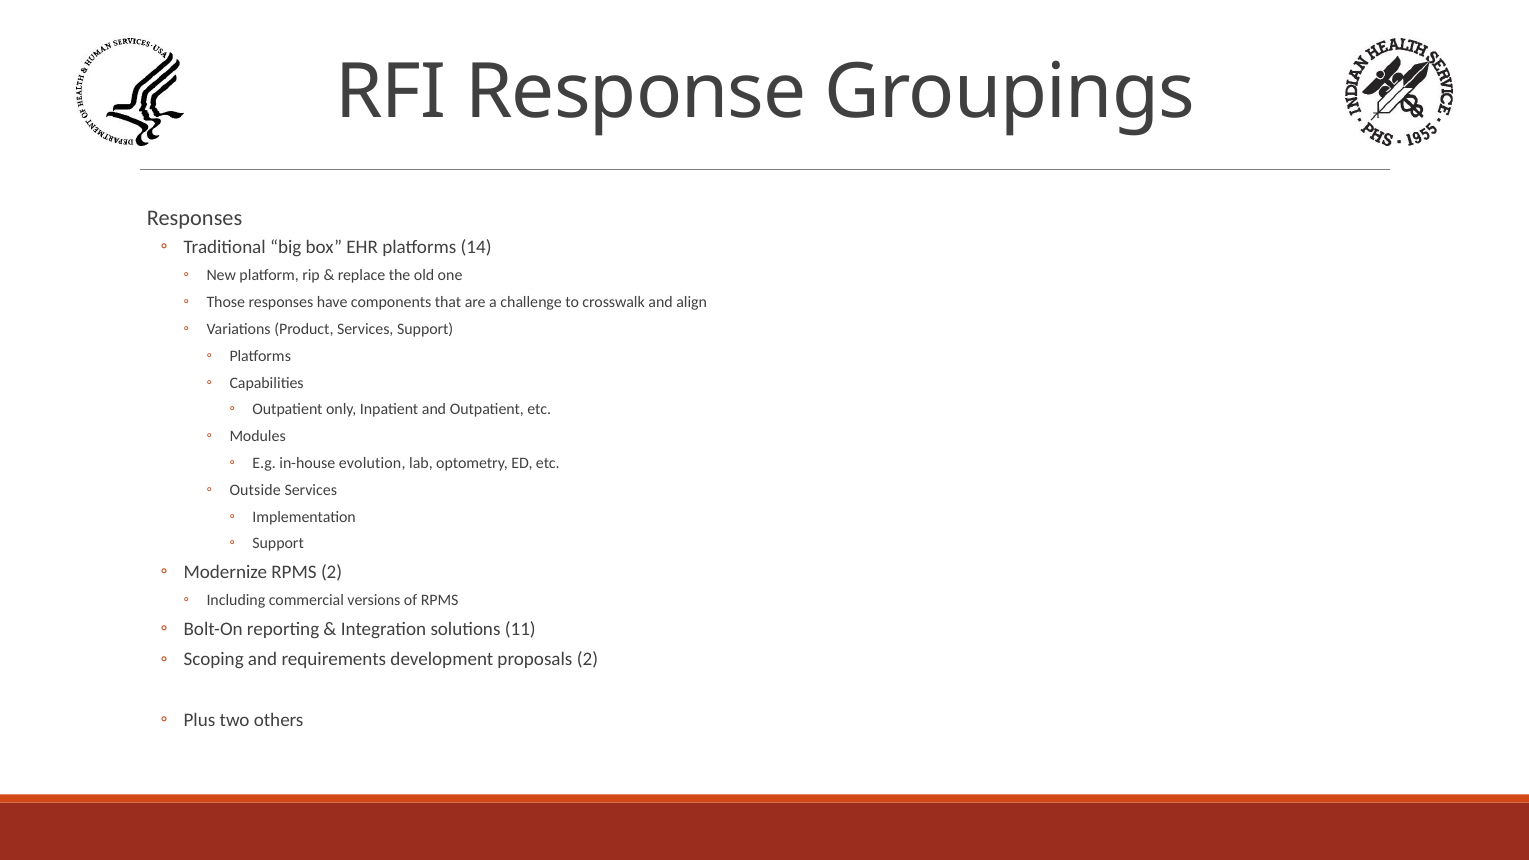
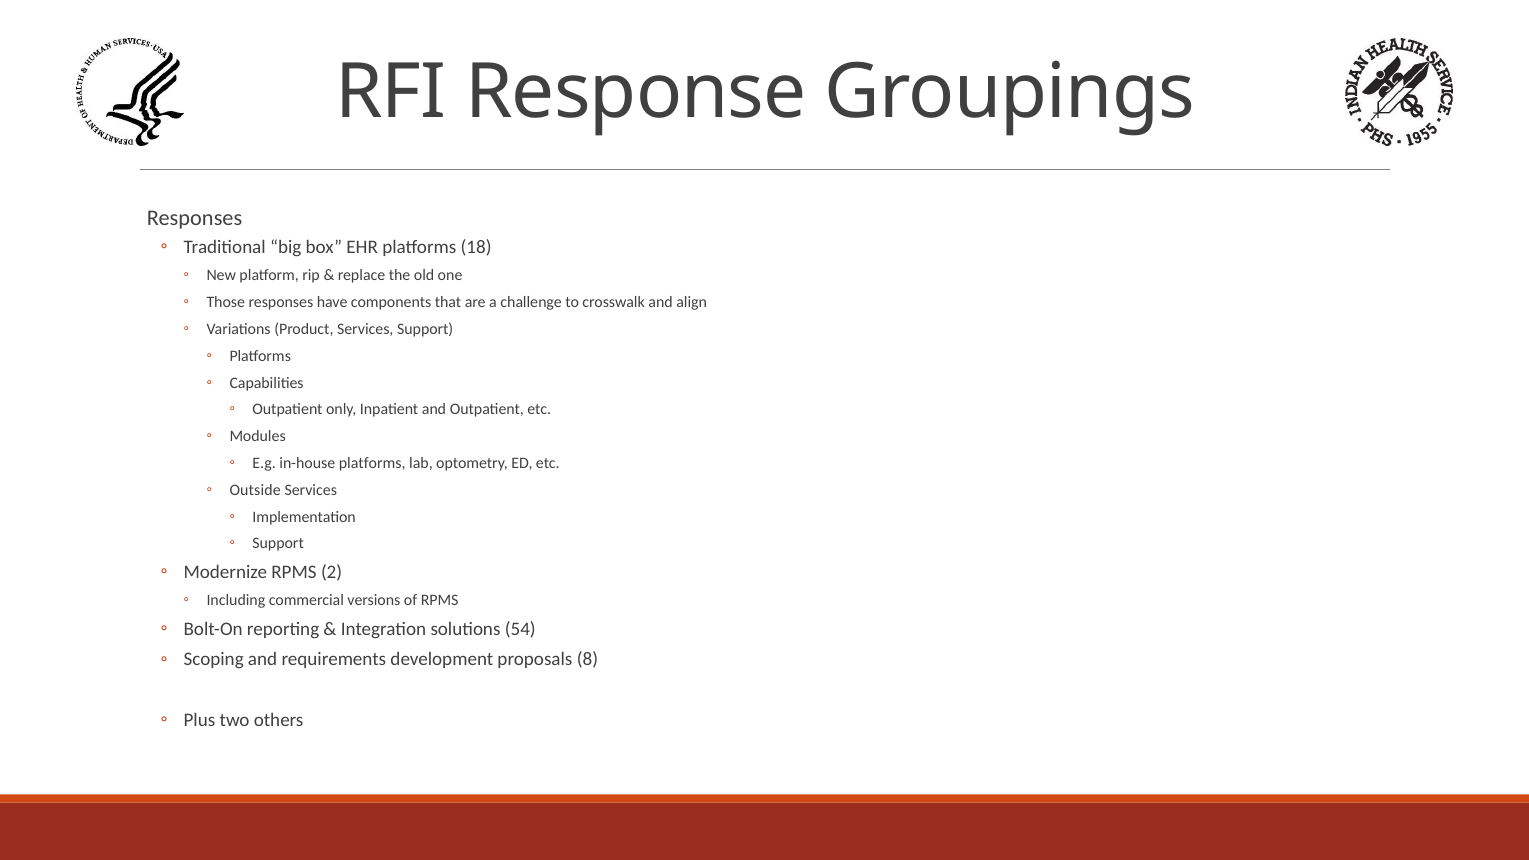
14: 14 -> 18 (476, 247)
in-house evolution: evolution -> platforms (372, 463)
11: 11 -> 54 (520, 629)
proposals 2: 2 -> 8 (587, 659)
